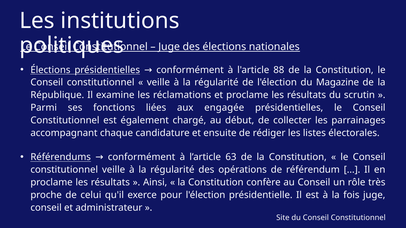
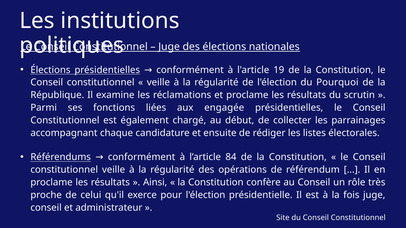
88: 88 -> 19 (279, 70)
Magazine: Magazine -> Pourquoi (337, 83)
63: 63 -> 84 (231, 157)
